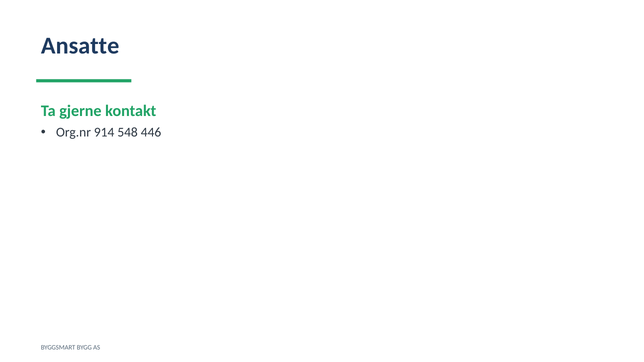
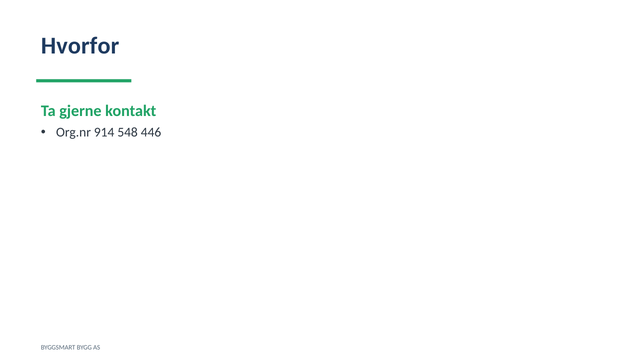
Ansatte: Ansatte -> Hvorfor (80, 46)
